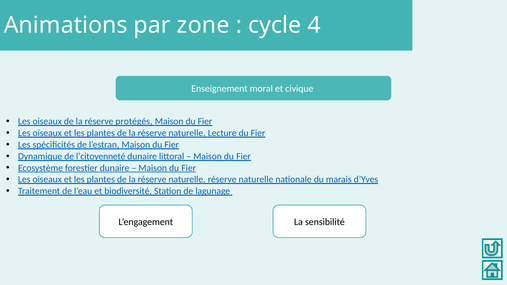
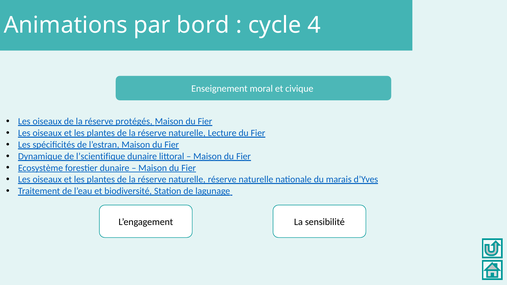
zone: zone -> bord (203, 25)
l’citoyenneté: l’citoyenneté -> l’scientifique (101, 156)
